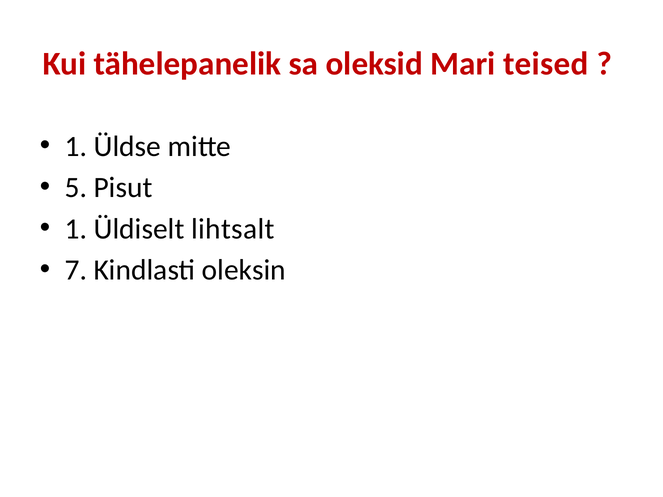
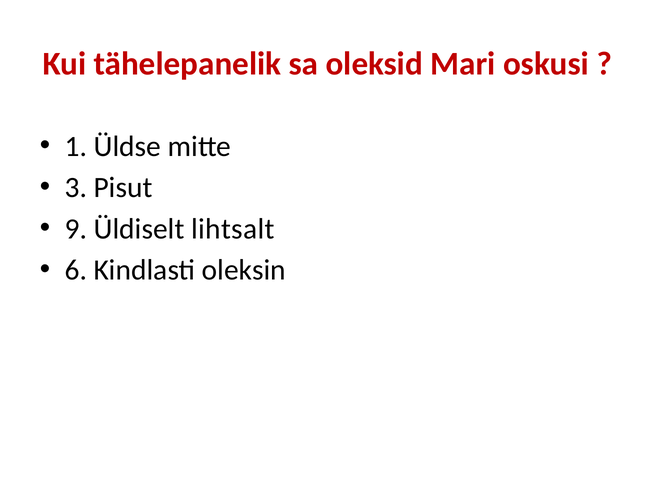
teised: teised -> oskusi (546, 64)
5: 5 -> 3 (76, 188)
1: 1 -> 9 (76, 229)
7: 7 -> 6 (76, 270)
